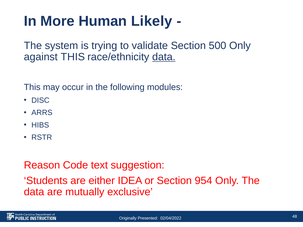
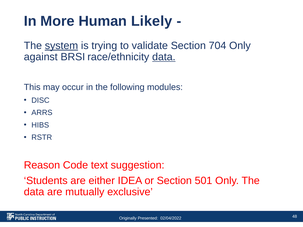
system underline: none -> present (61, 46)
500: 500 -> 704 (217, 46)
against THIS: THIS -> BRSI (73, 57)
954: 954 -> 501 (203, 181)
